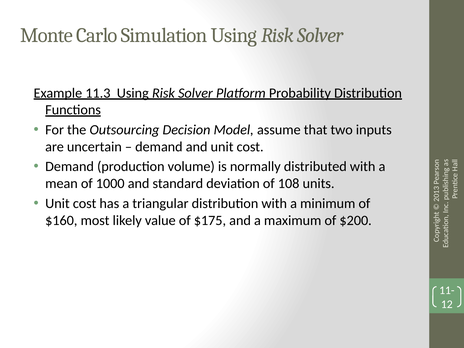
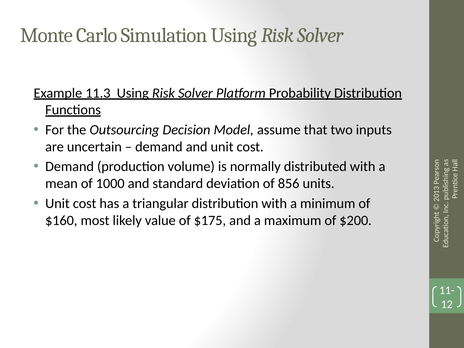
108: 108 -> 856 (289, 184)
